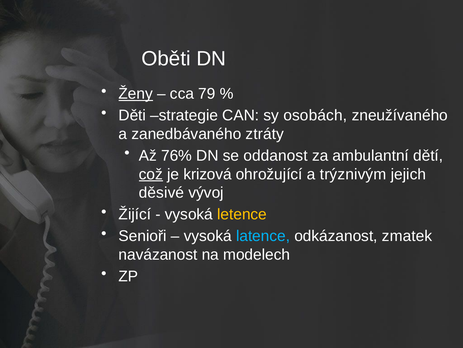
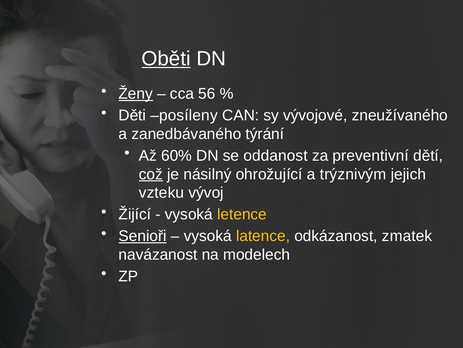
Oběti underline: none -> present (166, 59)
79: 79 -> 56 (207, 94)
strategie: strategie -> posíleny (184, 115)
osobách: osobách -> vývojové (315, 115)
ztráty: ztráty -> týrání (265, 134)
76%: 76% -> 60% (177, 155)
ambulantní: ambulantní -> preventivní (371, 155)
krizová: krizová -> násilný (207, 174)
děsivé: děsivé -> vzteku (162, 192)
Senioři underline: none -> present (143, 236)
latence colour: light blue -> yellow (263, 236)
